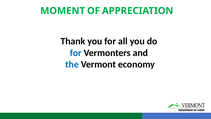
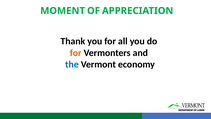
for colour: blue -> orange (76, 53)
